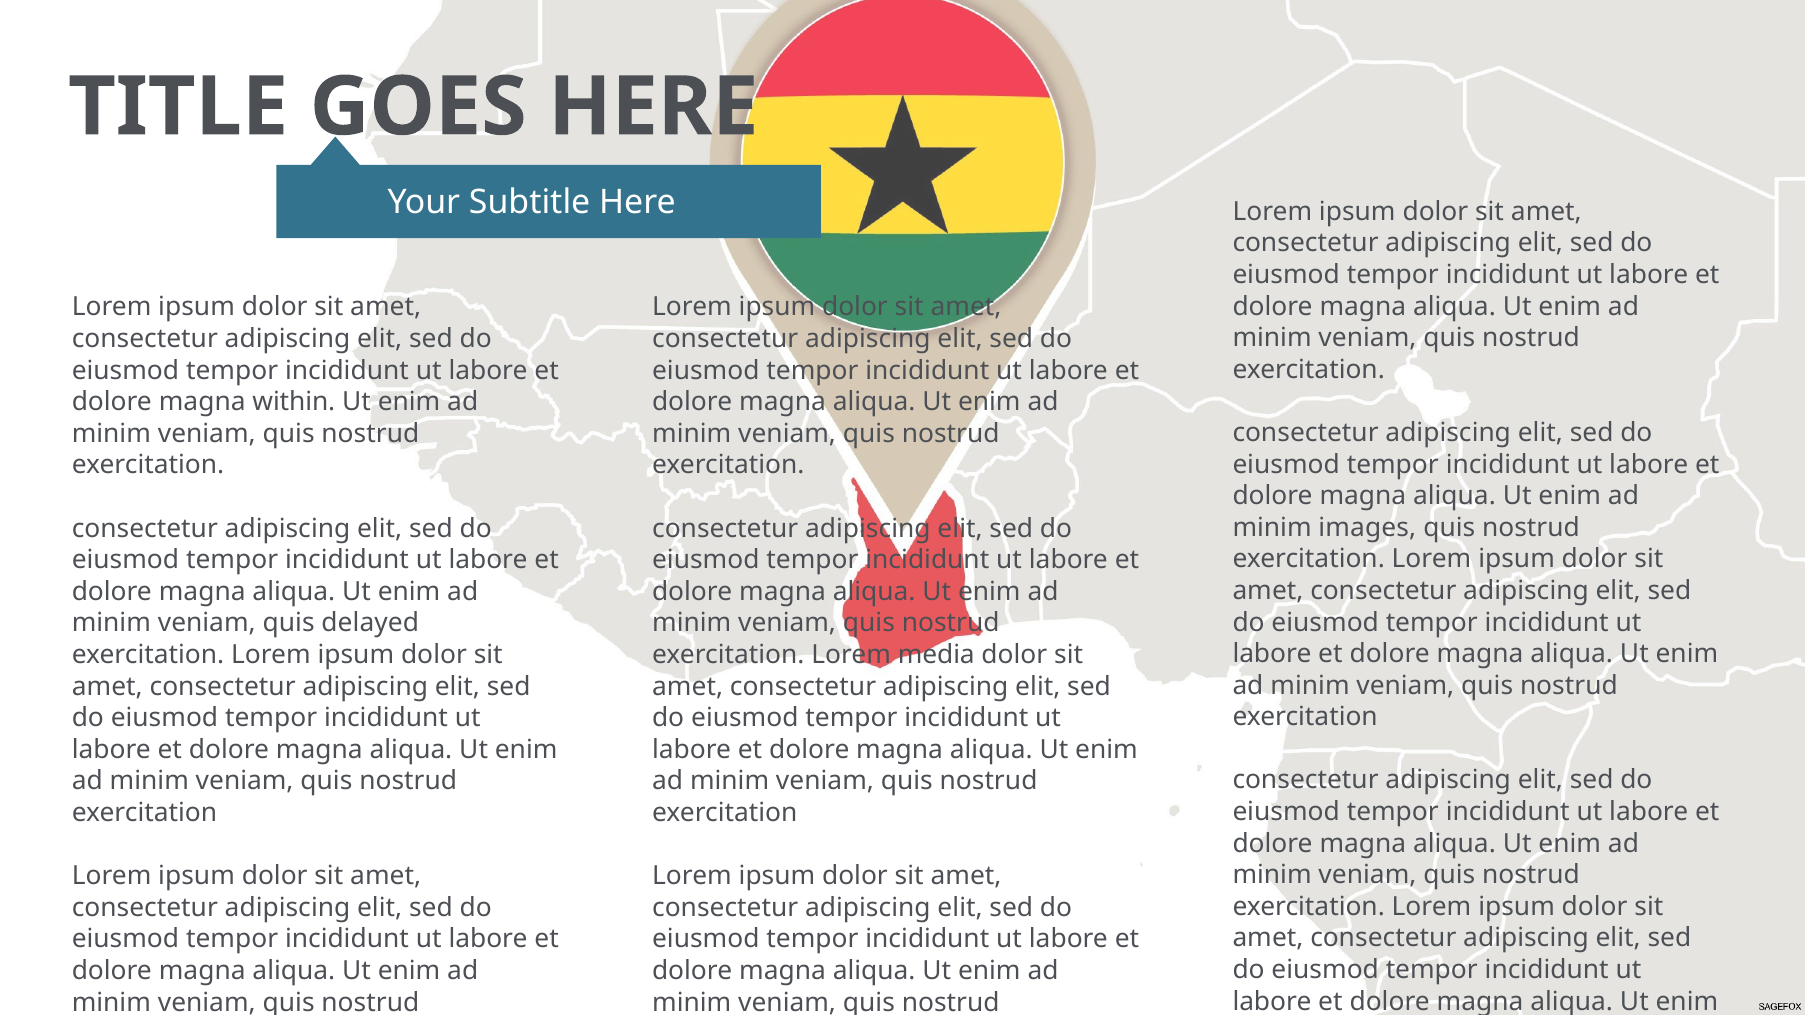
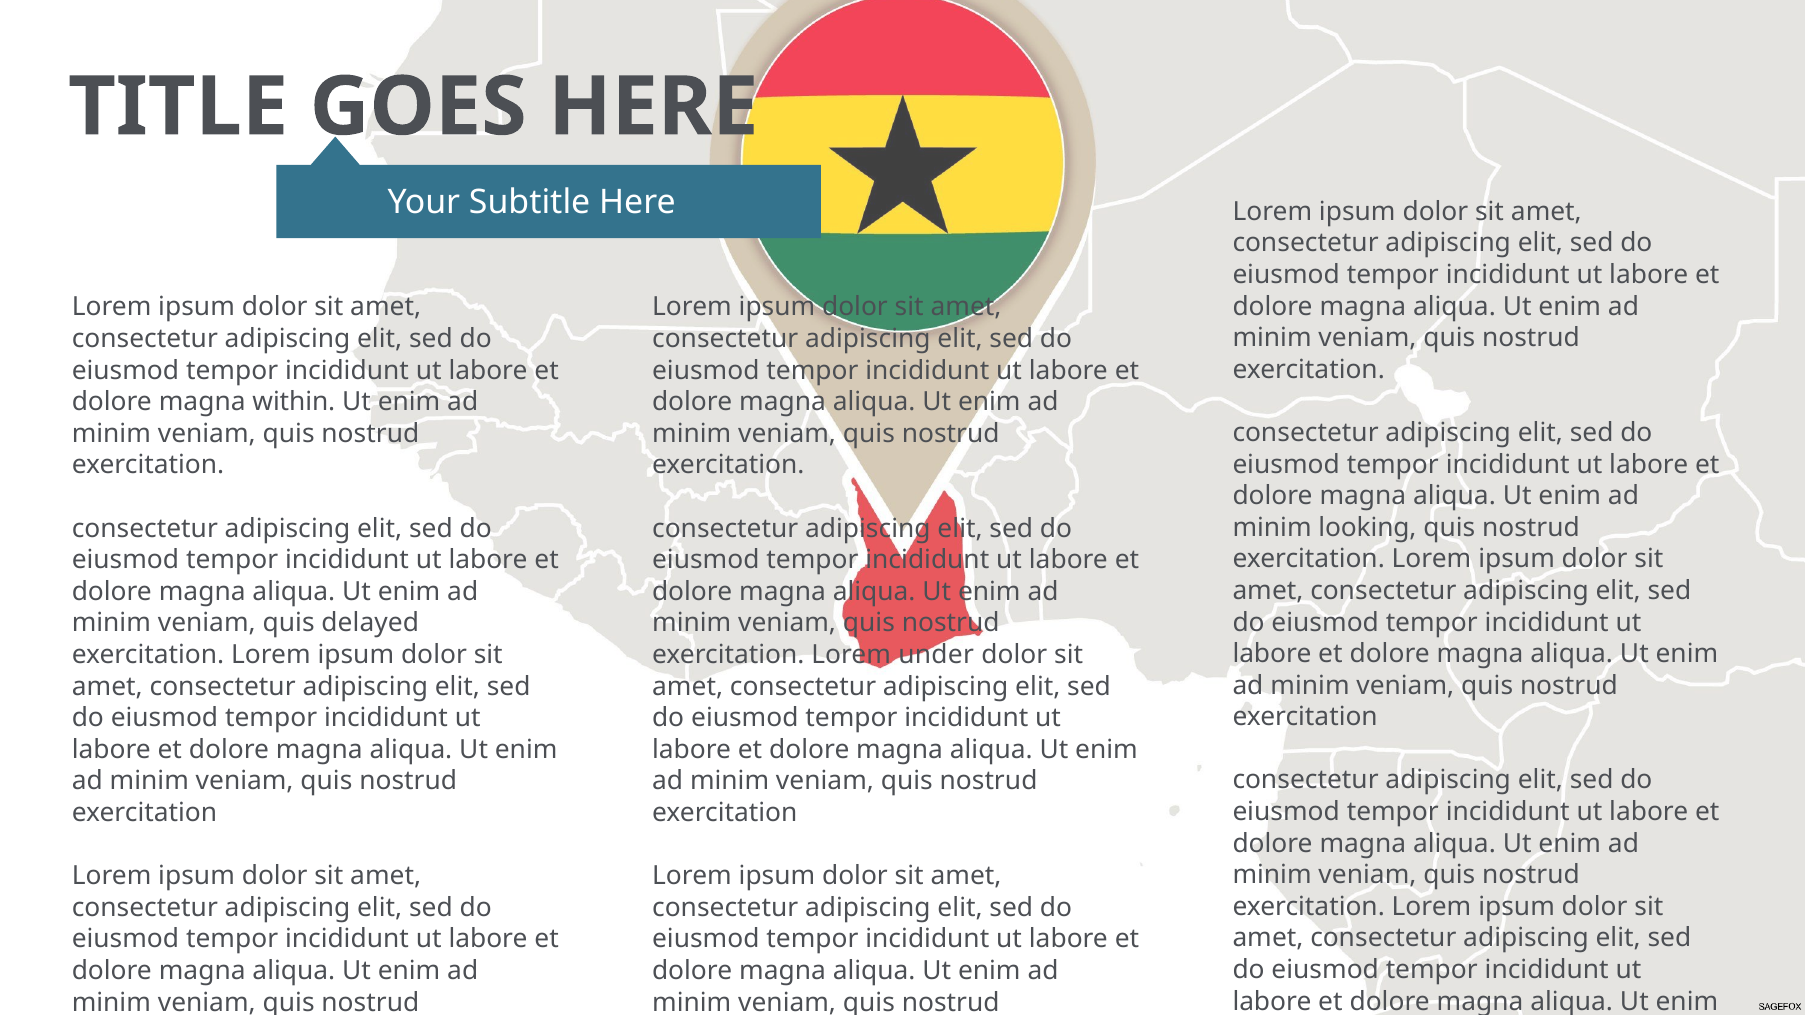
images: images -> looking (1368, 528)
media: media -> under (936, 655)
